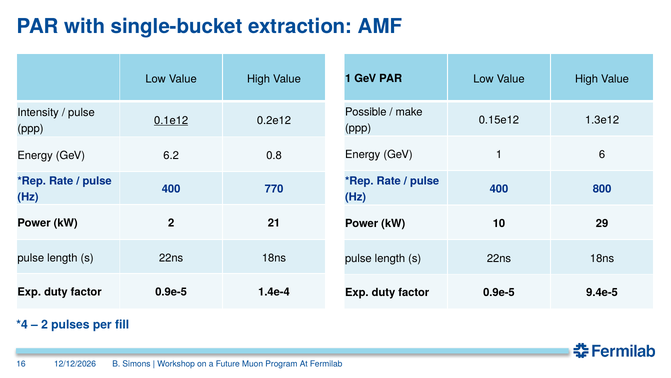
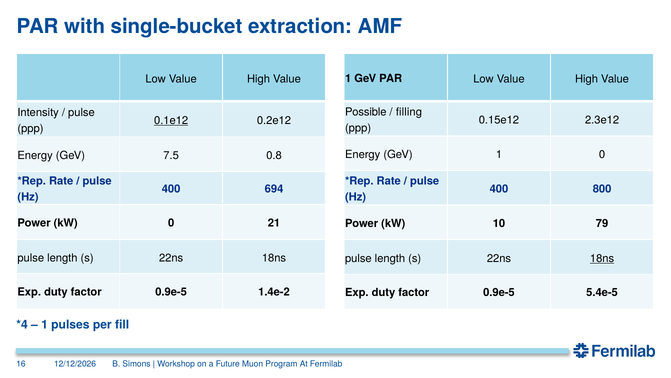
make: make -> filling (409, 112)
1.3e12: 1.3e12 -> 2.3e12 (602, 120)
1 6: 6 -> 0 (602, 154)
6.2: 6.2 -> 7.5 (171, 155)
770: 770 -> 694 (274, 189)
kW 2: 2 -> 0 (171, 223)
29: 29 -> 79 (602, 223)
18ns underline: none -> present (602, 258)
1.4e-4: 1.4e-4 -> 1.4e-2 (274, 292)
9.4e-5: 9.4e-5 -> 5.4e-5 (602, 292)
2: 2 -> 1 (45, 324)
